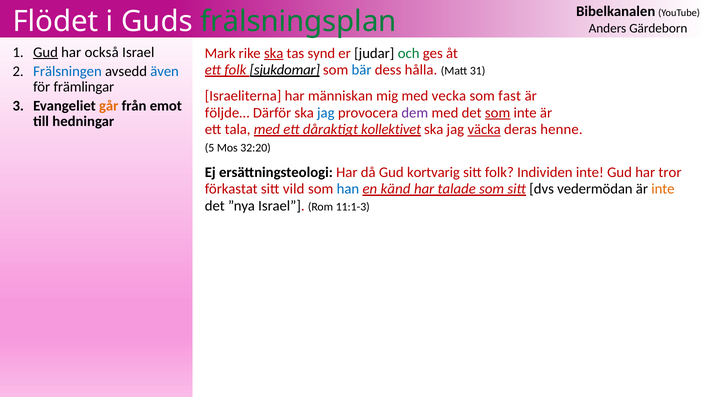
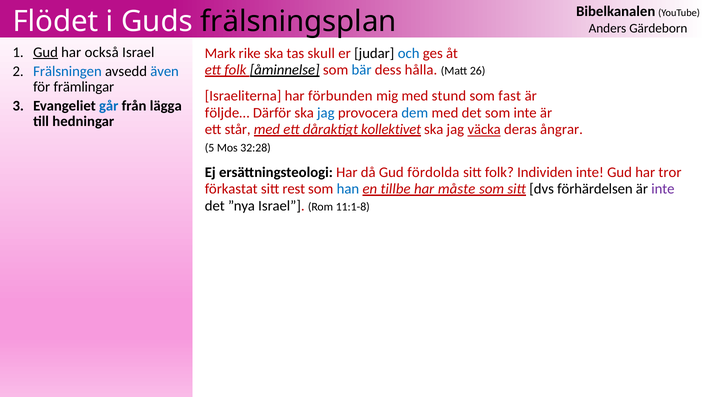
frälsningsplan colour: green -> black (299, 22)
ska underline: present -> none (274, 53)
synd: synd -> skull (321, 53)
och colour: green -> blue (409, 53)
sjukdomar: sjukdomar -> åminnelse (285, 70)
31: 31 -> 26 (478, 71)
människan: människan -> förbunden (340, 96)
vecka: vecka -> stund (449, 96)
går colour: orange -> blue (109, 106)
emot: emot -> lägga (166, 106)
dem colour: purple -> blue (415, 113)
som underline: present -> none (498, 113)
tala: tala -> står (238, 130)
henne: henne -> ångrar (562, 130)
32:20: 32:20 -> 32:28 (256, 148)
kortvarig: kortvarig -> fördolda (433, 172)
vild: vild -> rest (294, 189)
känd: känd -> tillbe (396, 189)
talade: talade -> måste (457, 189)
vedermödan: vedermödan -> förhärdelsen (595, 189)
inte colour: orange -> purple (663, 189)
11:1-3: 11:1-3 -> 11:1-8 (353, 207)
